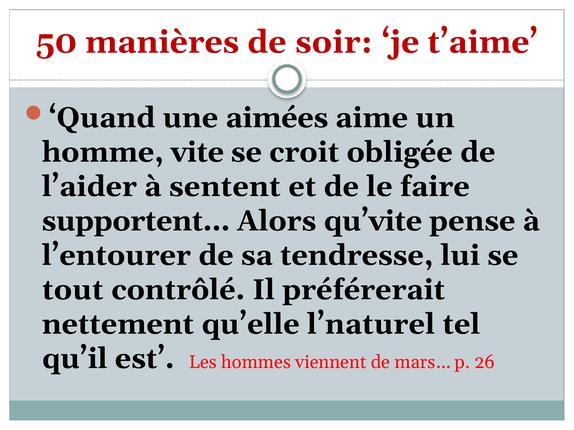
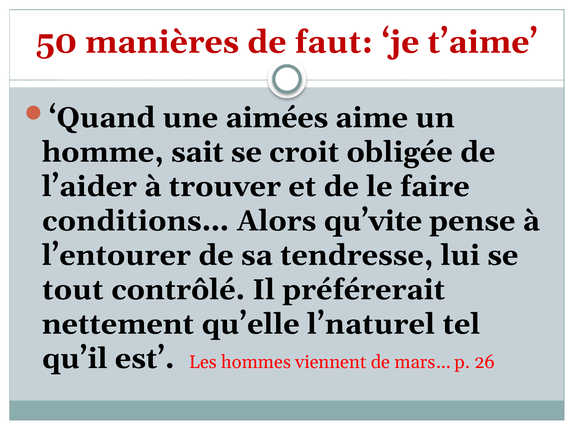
soir: soir -> faut (334, 42)
vite: vite -> sait (197, 152)
sentent: sentent -> trouver (225, 187)
supportent…: supportent… -> conditions… (136, 221)
